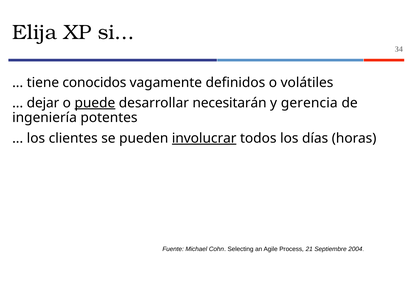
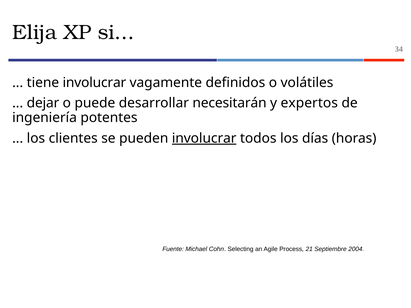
tiene conocidos: conocidos -> involucrar (94, 83)
puede underline: present -> none (95, 103)
gerencia: gerencia -> expertos (309, 103)
